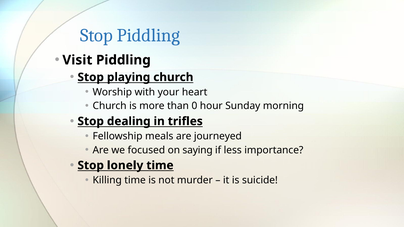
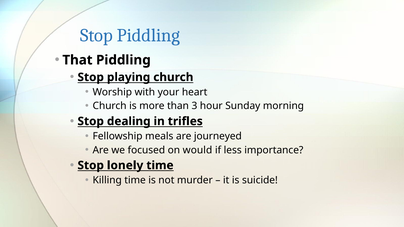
Visit: Visit -> That (77, 60)
0: 0 -> 3 (194, 106)
saying: saying -> would (197, 150)
